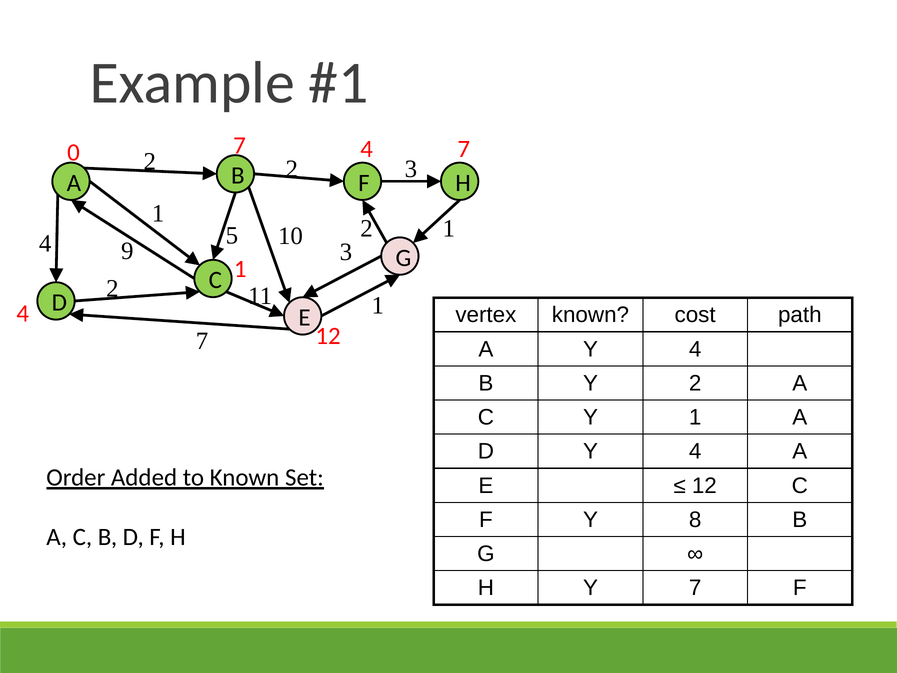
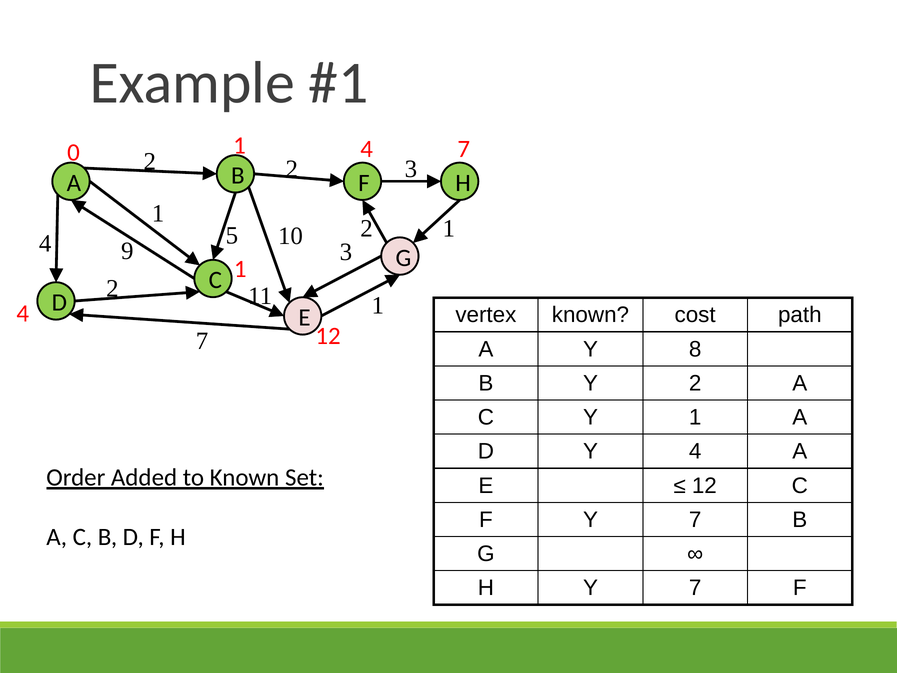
0 7: 7 -> 1 (240, 146)
A Y 4: 4 -> 8 (695, 349)
F Y 8: 8 -> 7 (695, 520)
